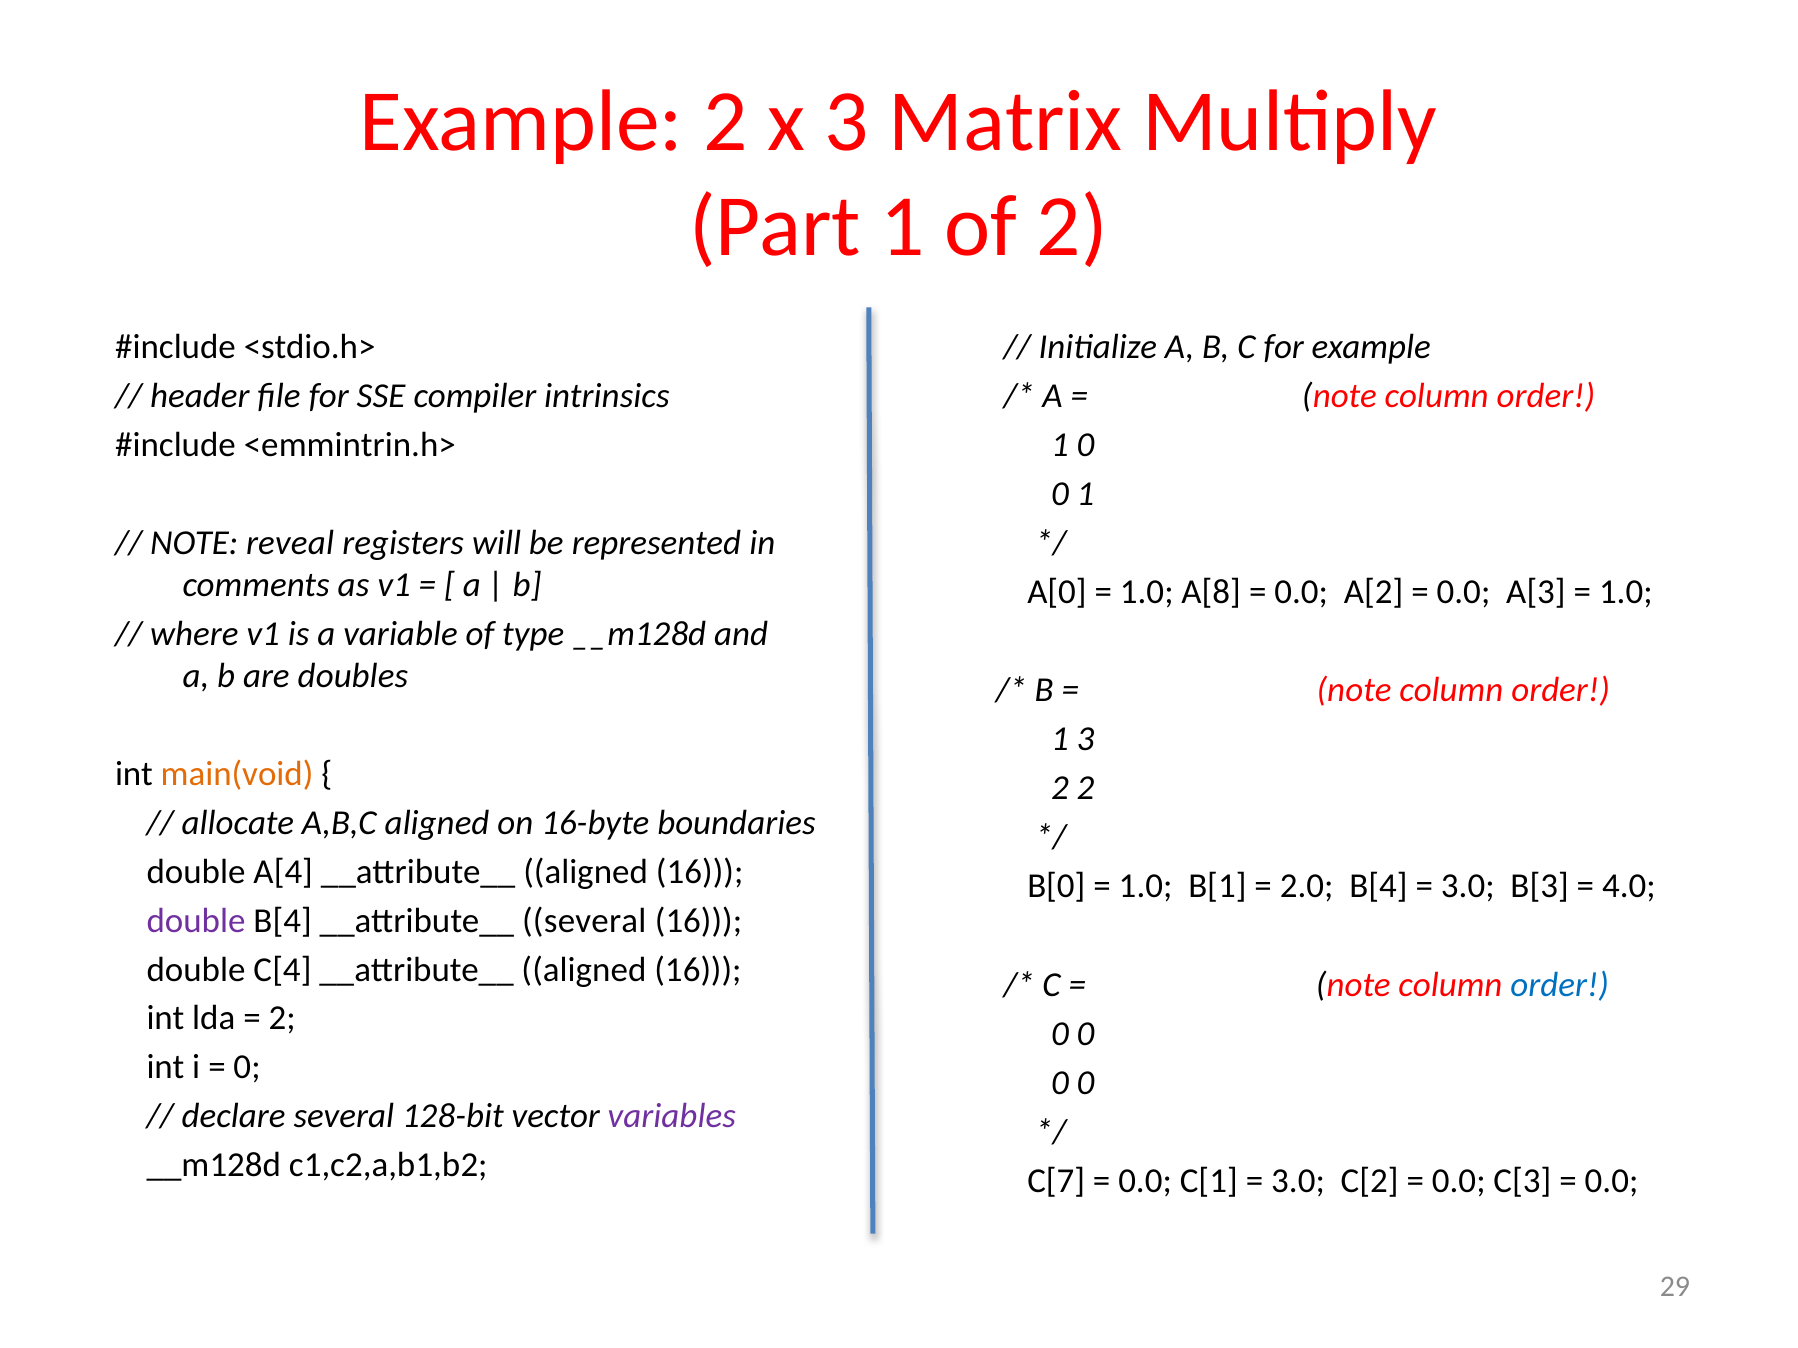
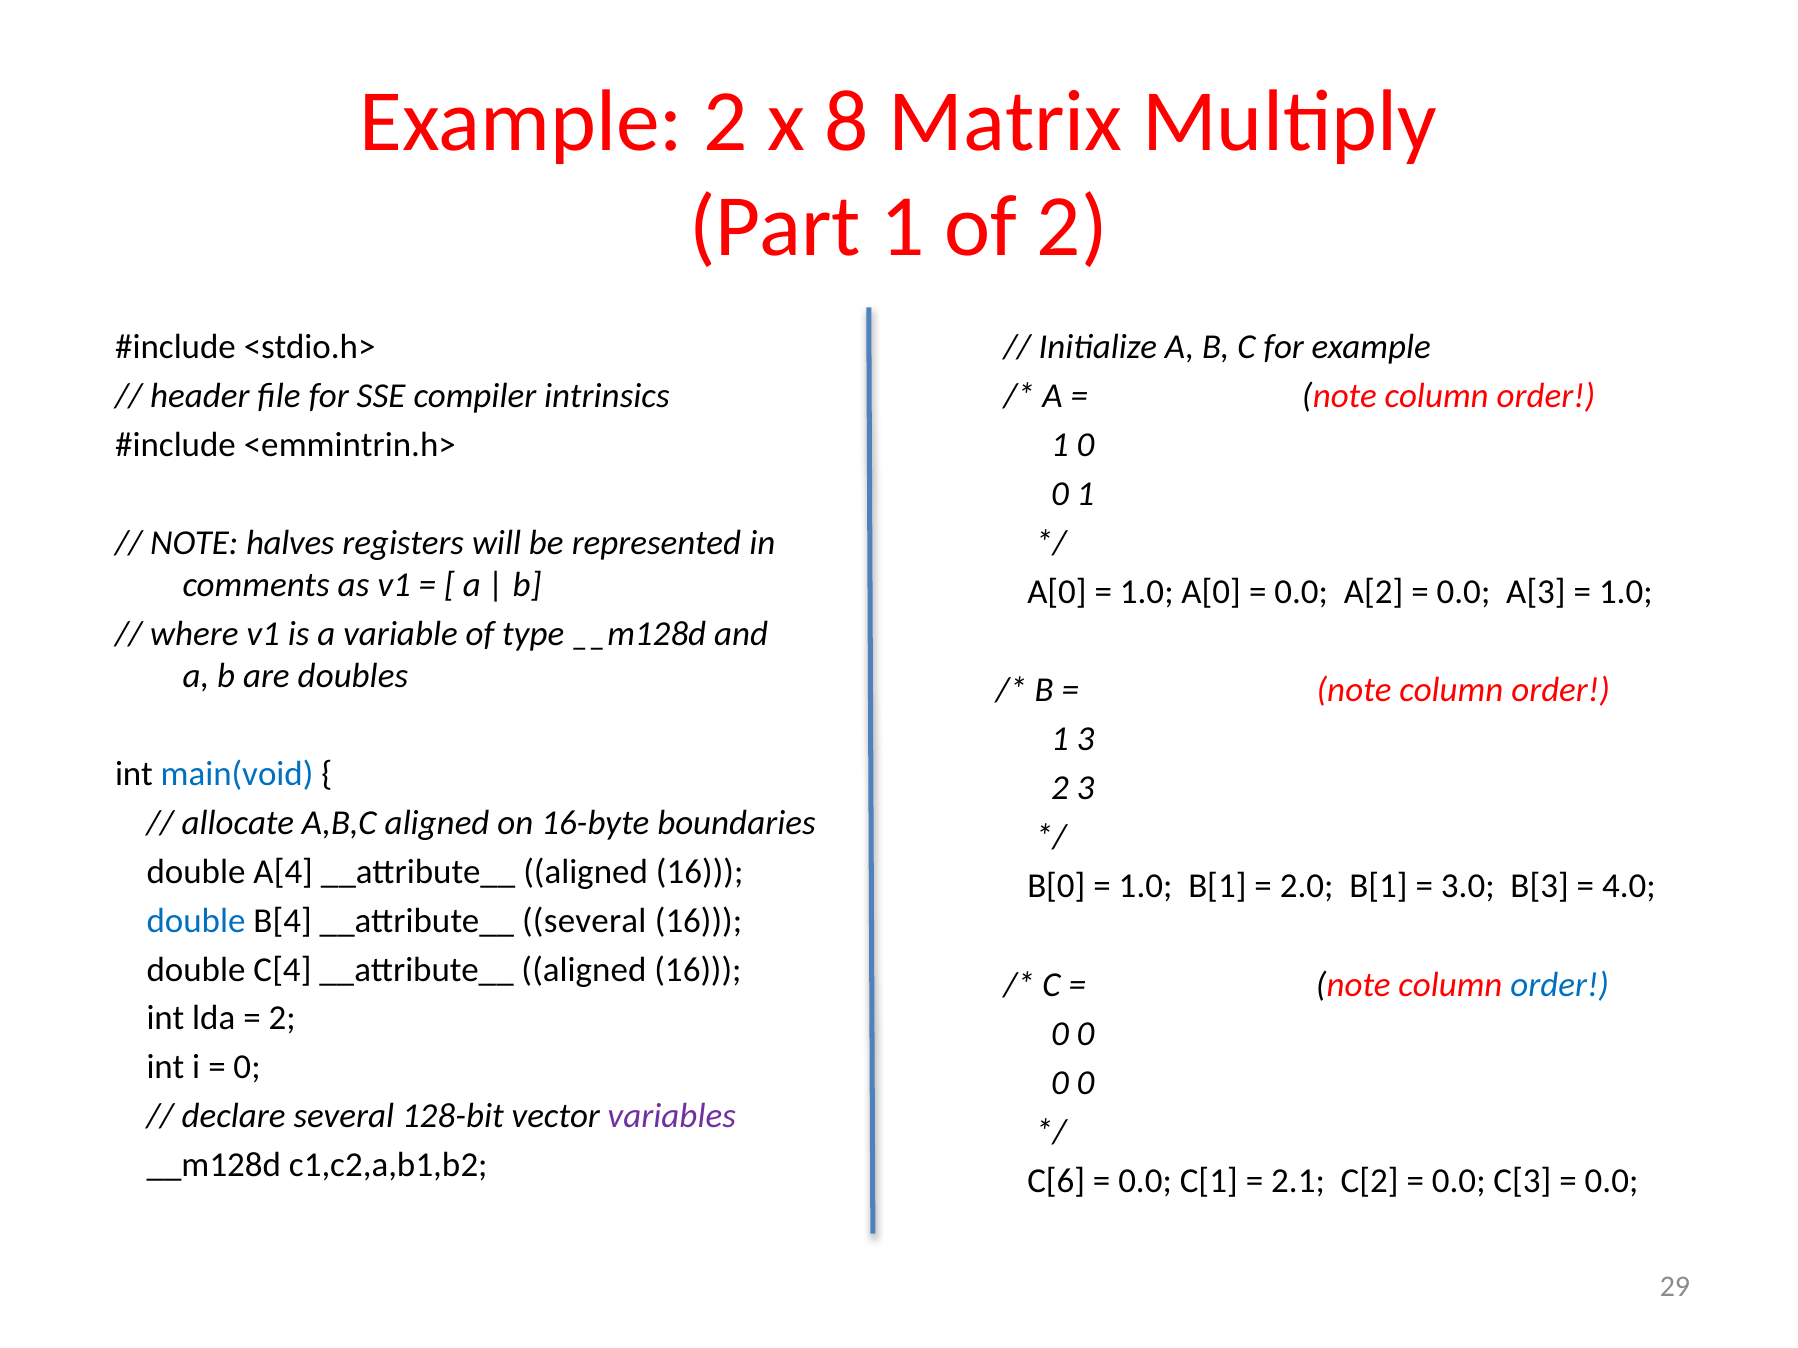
x 3: 3 -> 8 (847, 122)
reveal: reveal -> halves (290, 543)
1.0 A[8: A[8 -> A[0 (1211, 592)
main(void colour: orange -> blue (237, 774)
2 2: 2 -> 3 (1086, 789)
2.0 B[4: B[4 -> B[1 (1379, 887)
double colour: purple -> blue (196, 921)
C[7: C[7 -> C[6 (1056, 1181)
3.0: 3.0 -> 2.1 (1298, 1181)
